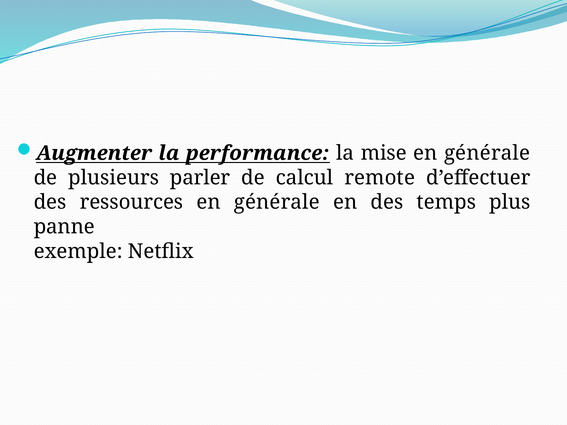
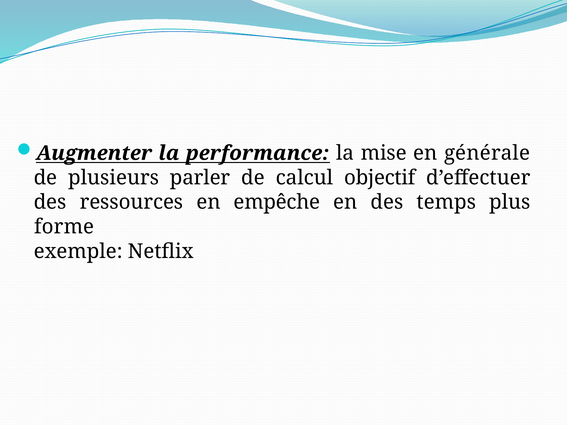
remote: remote -> objectif (380, 178)
générale: générale -> empêche (277, 202)
panne: panne -> forme (64, 227)
